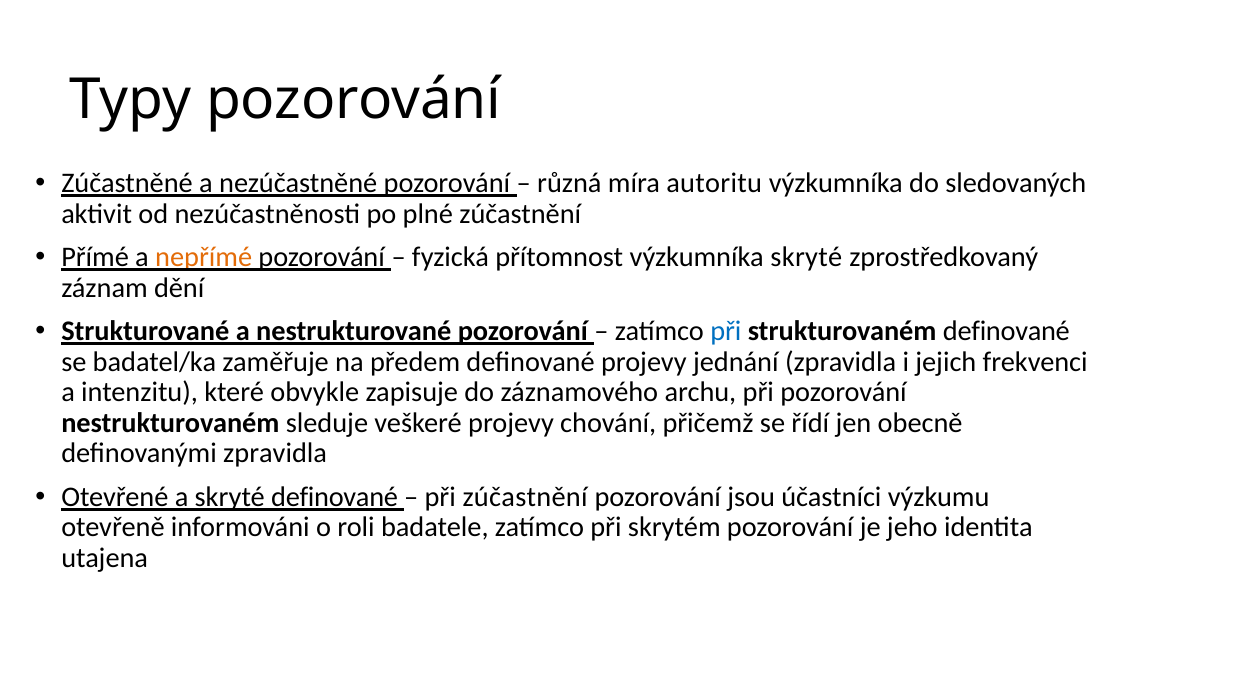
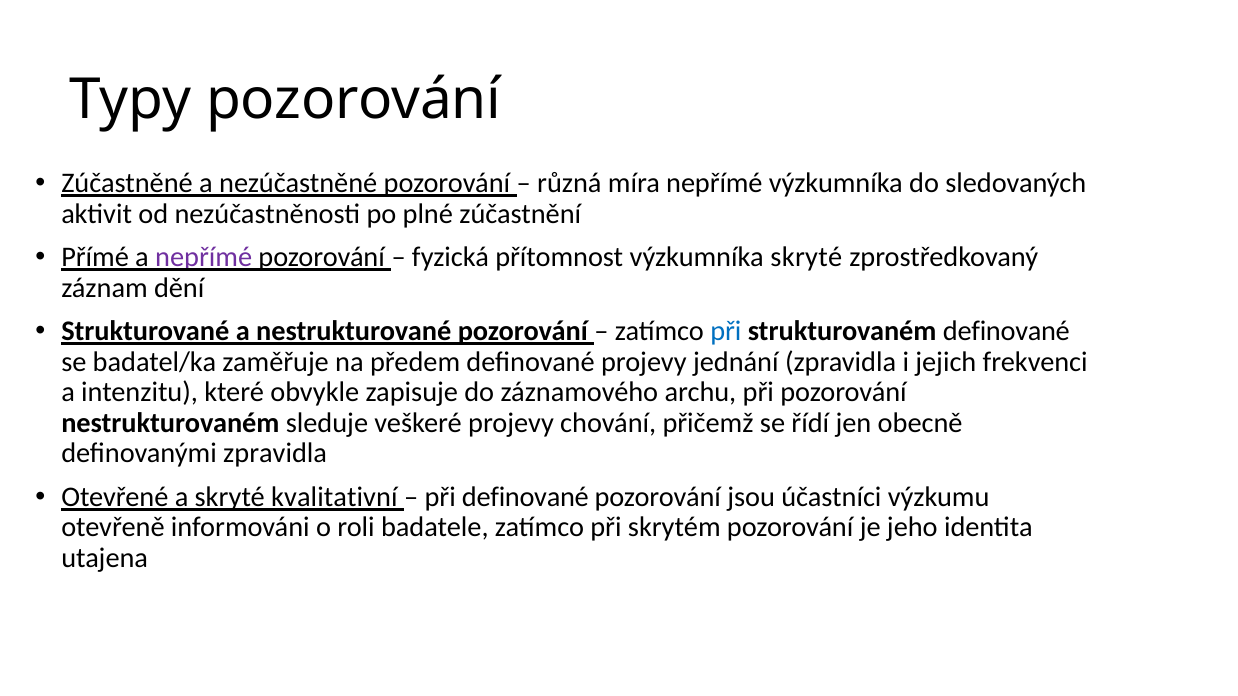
míra autoritu: autoritu -> nepřímé (714, 183)
nepřímé colour: orange -> purple (204, 257)
skryté definované: definované -> kvalitativní (334, 497)
při zúčastnění: zúčastnění -> definované (525, 497)
